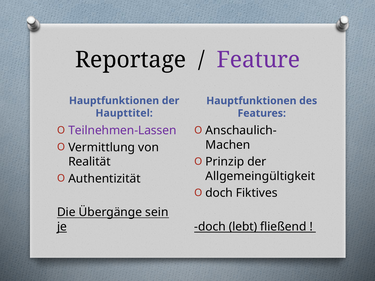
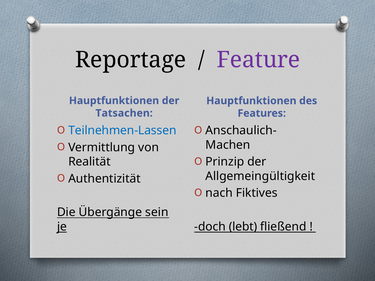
Haupttitel: Haupttitel -> Tatsachen (124, 113)
Teilnehmen-Lassen colour: purple -> blue (122, 131)
doch: doch -> nach (219, 193)
